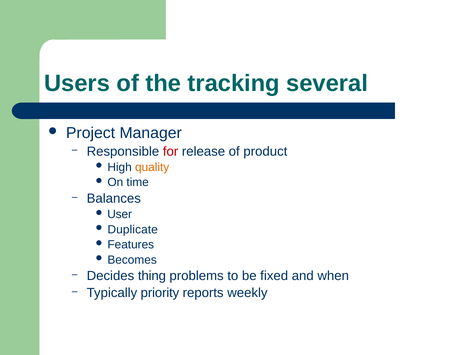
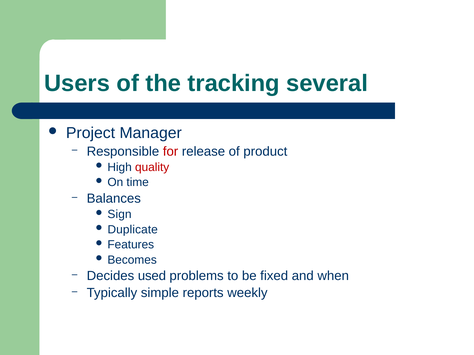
quality colour: orange -> red (152, 167)
User: User -> Sign (120, 215)
thing: thing -> used (152, 276)
priority: priority -> simple (160, 293)
